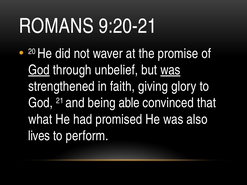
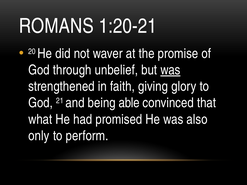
9:20-21: 9:20-21 -> 1:20-21 (128, 26)
God underline: present -> none (39, 70)
lives: lives -> only (39, 136)
